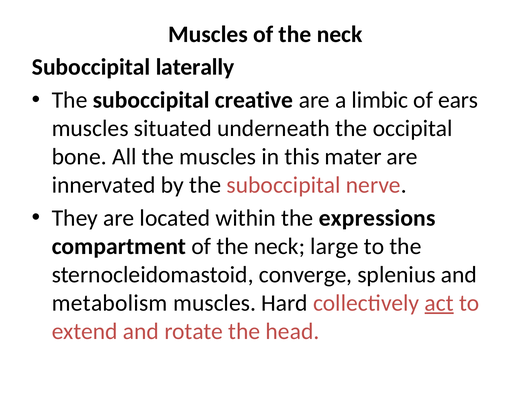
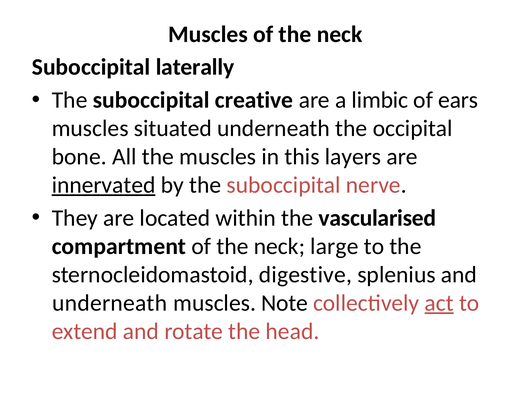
mater: mater -> layers (353, 157)
innervated underline: none -> present (104, 185)
expressions: expressions -> vascularised (377, 218)
converge: converge -> digestive (305, 275)
metabolism: metabolism -> underneath (110, 303)
Hard: Hard -> Note (285, 303)
